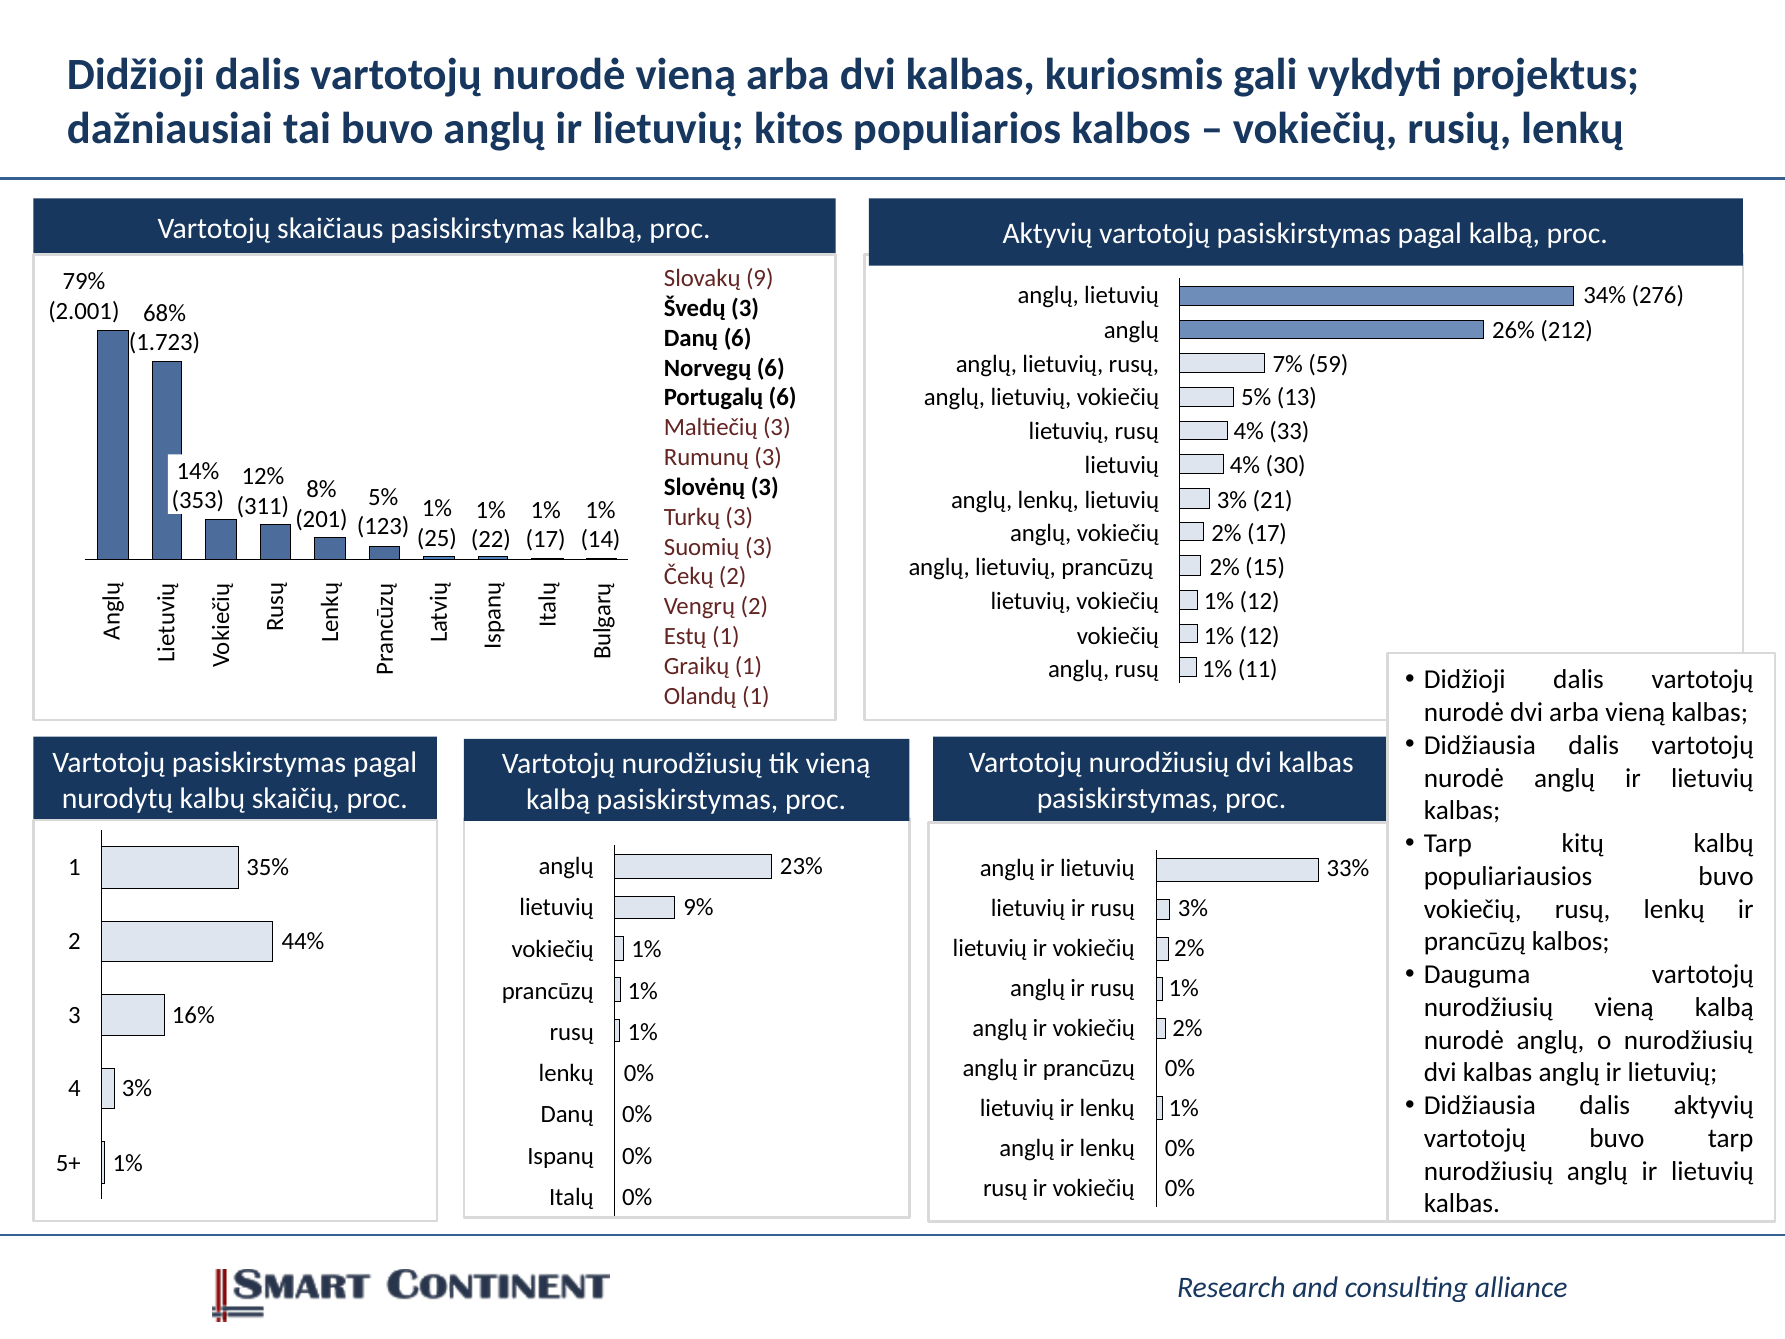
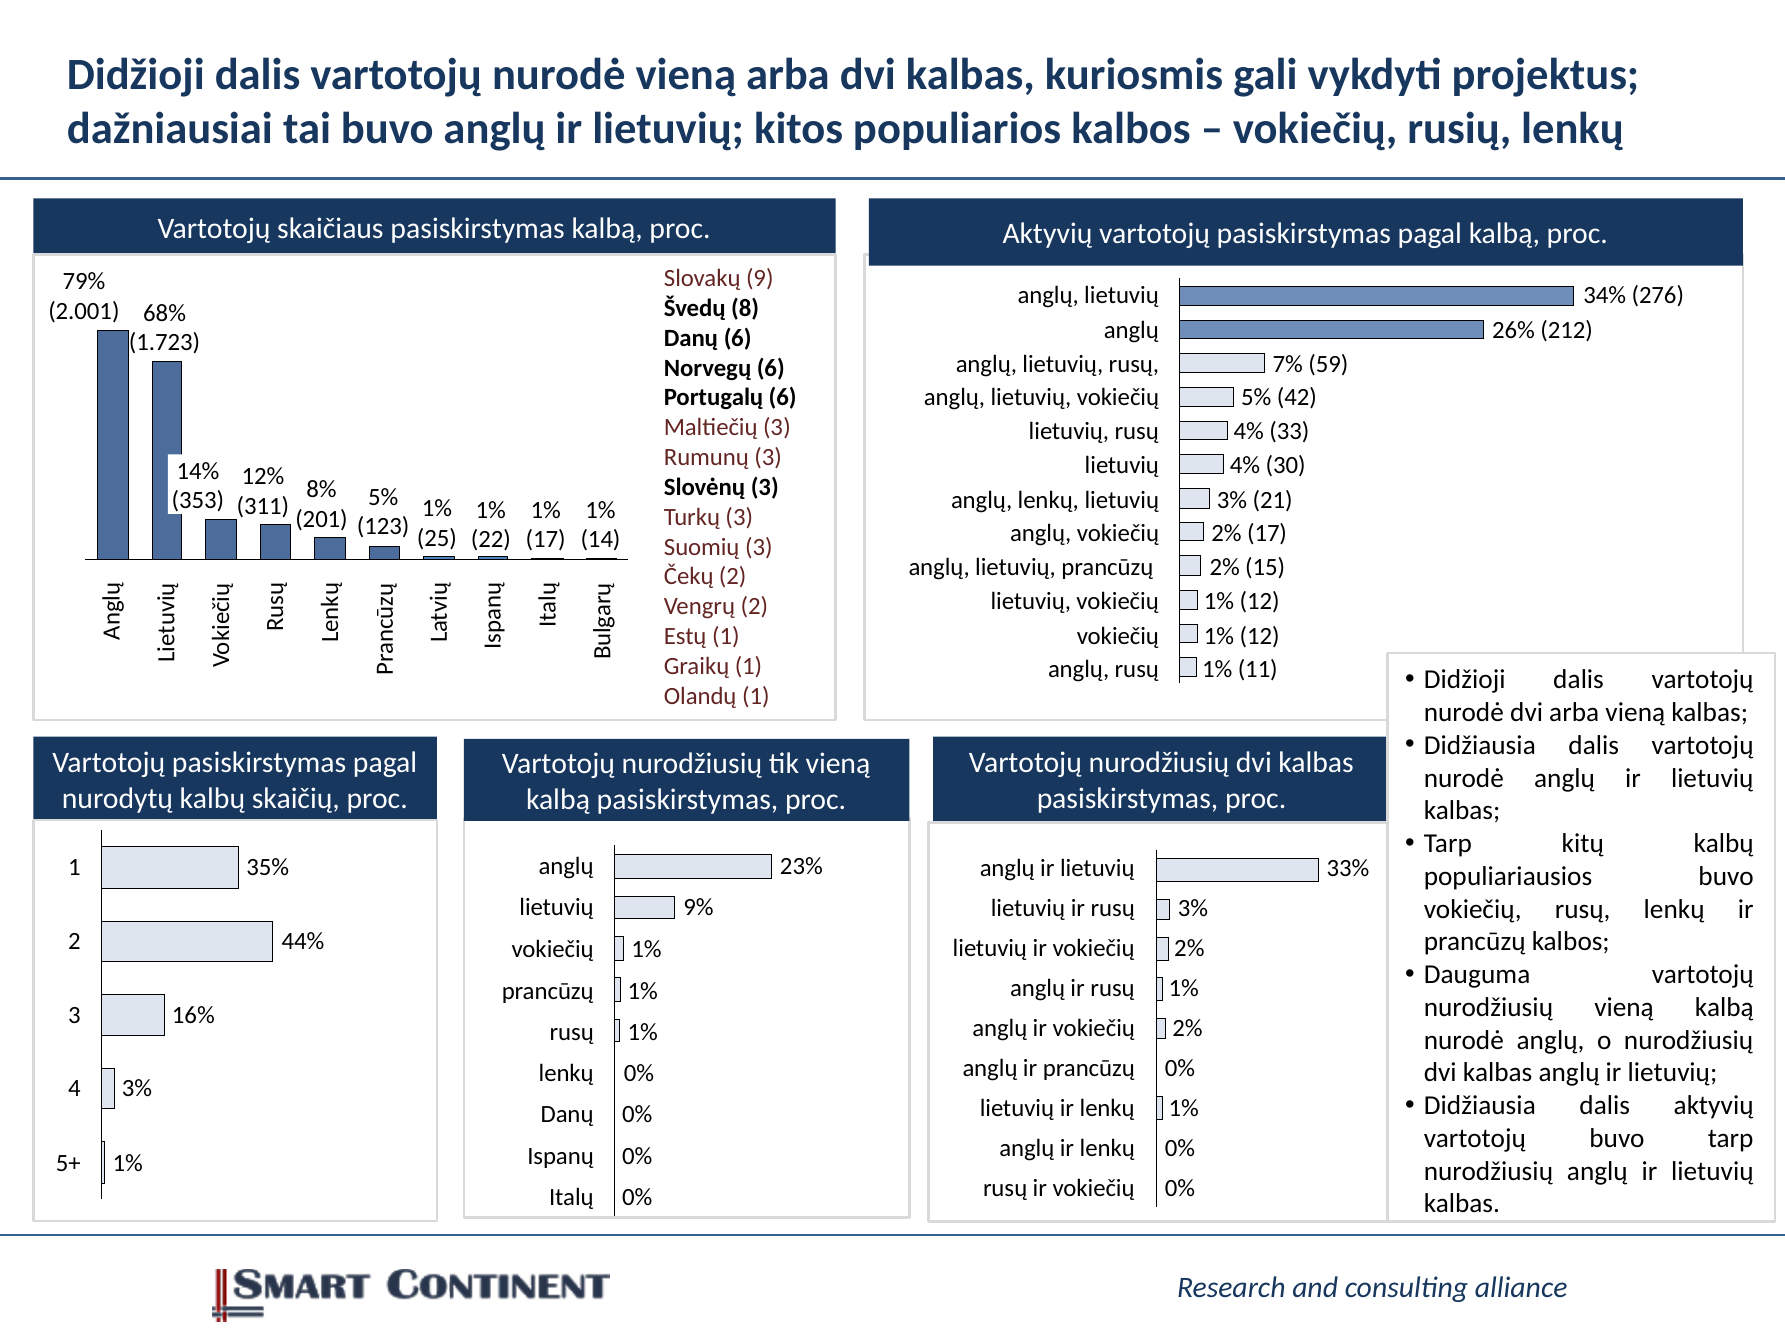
Švedų 3: 3 -> 8 (745, 308)
13: 13 -> 42 (1297, 398)
